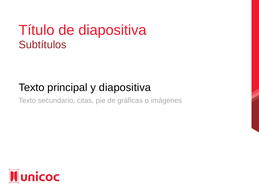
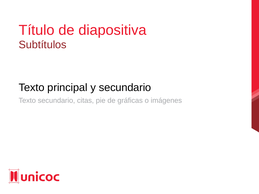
y diapositiva: diapositiva -> secundario (125, 88)
